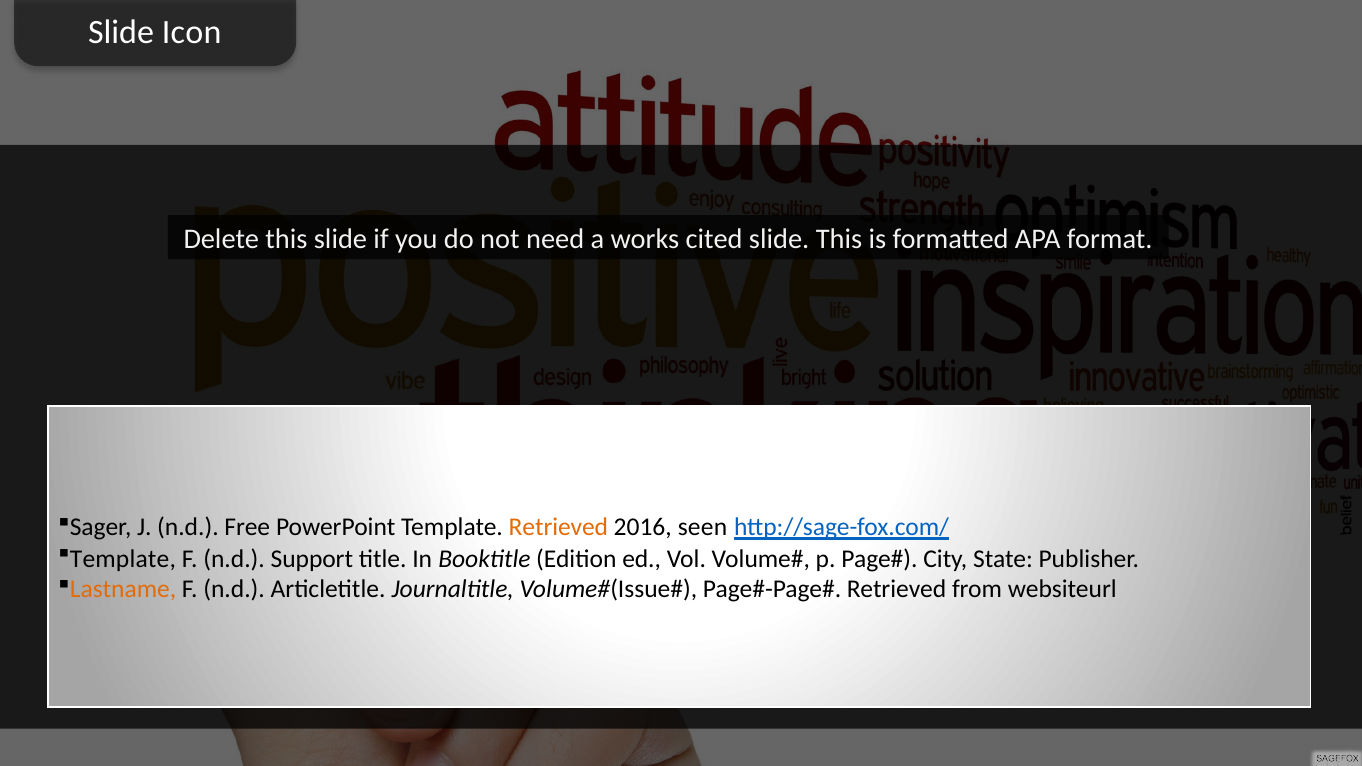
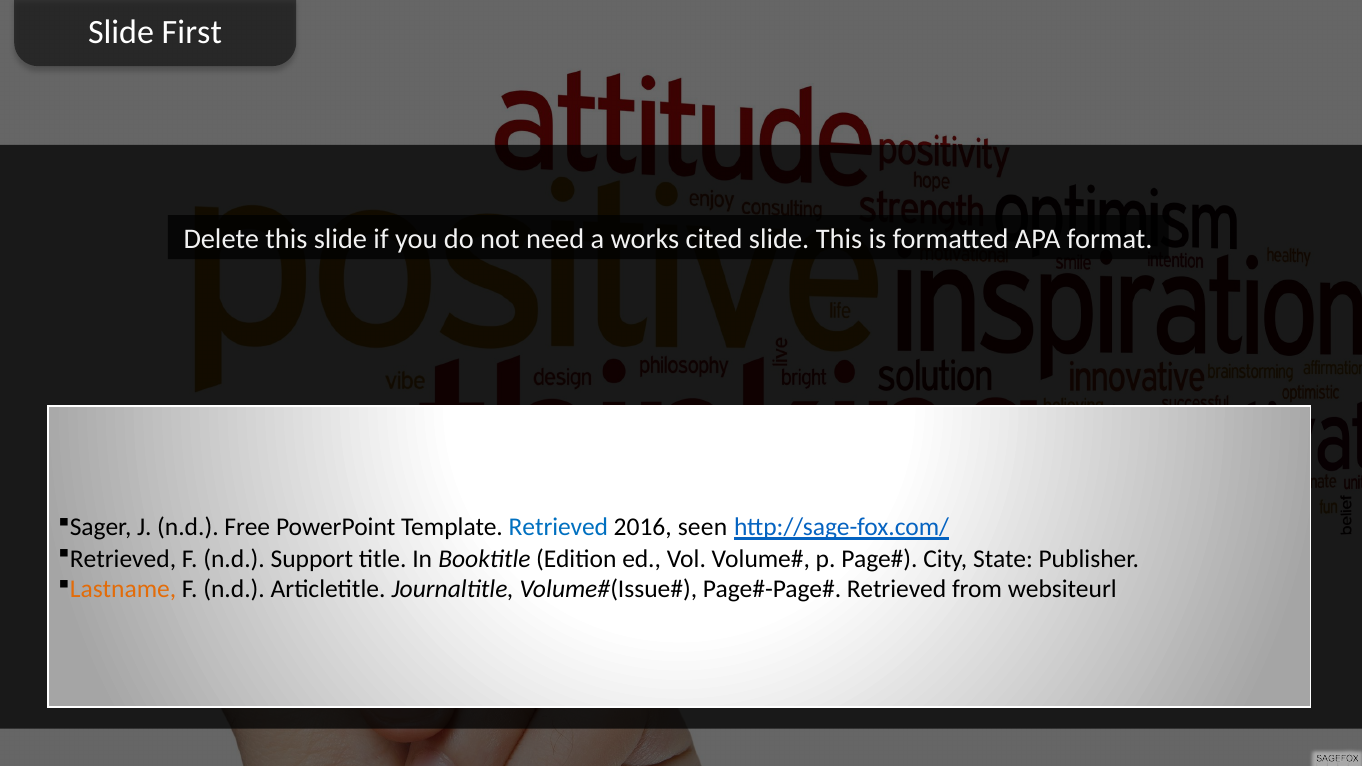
Icon: Icon -> First (192, 32)
Retrieved colour: orange -> blue (558, 528)
Template: Template -> Retrieved (123, 559)
